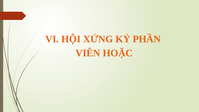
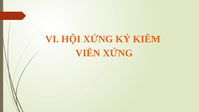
PHẦN: PHẦN -> KIÊM (147, 39)
VIÊN HOẶC: HOẶC -> XỨNG (118, 53)
